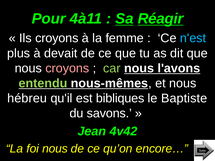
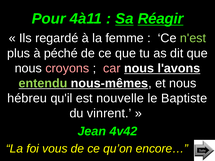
Ils croyons: croyons -> regardé (57, 38)
n'est colour: light blue -> light green (193, 38)
devait: devait -> péché (61, 53)
car colour: light green -> pink (112, 68)
bibliques: bibliques -> nouvelle (120, 98)
savons: savons -> vinrent (109, 113)
foi nous: nous -> vous (55, 149)
